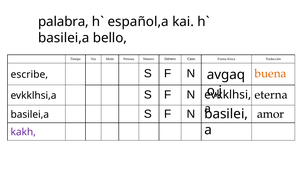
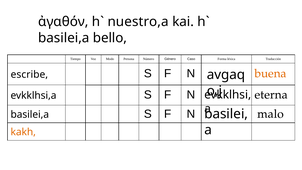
palabra: palabra -> ἀγαθόν (63, 22)
español,a: español,a -> nuestro,a (138, 22)
amor: amor -> malo (271, 114)
kakh colour: purple -> orange (23, 132)
